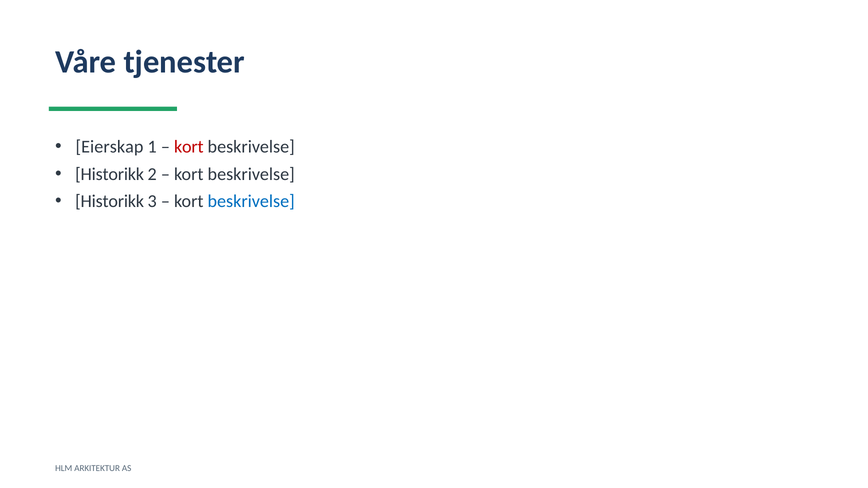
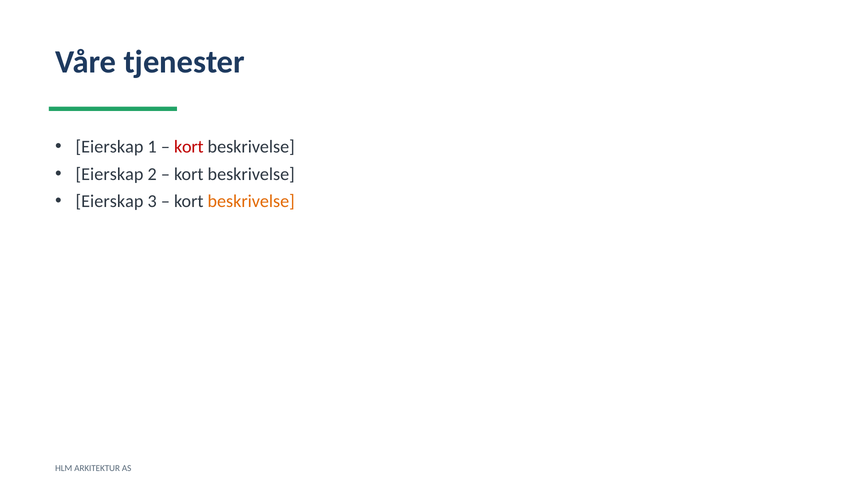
Historikk: Historikk -> Eierskap (110, 174)
Historikk: Historikk -> Eierskap (110, 201)
beskrivelse colour: blue -> orange (251, 201)
